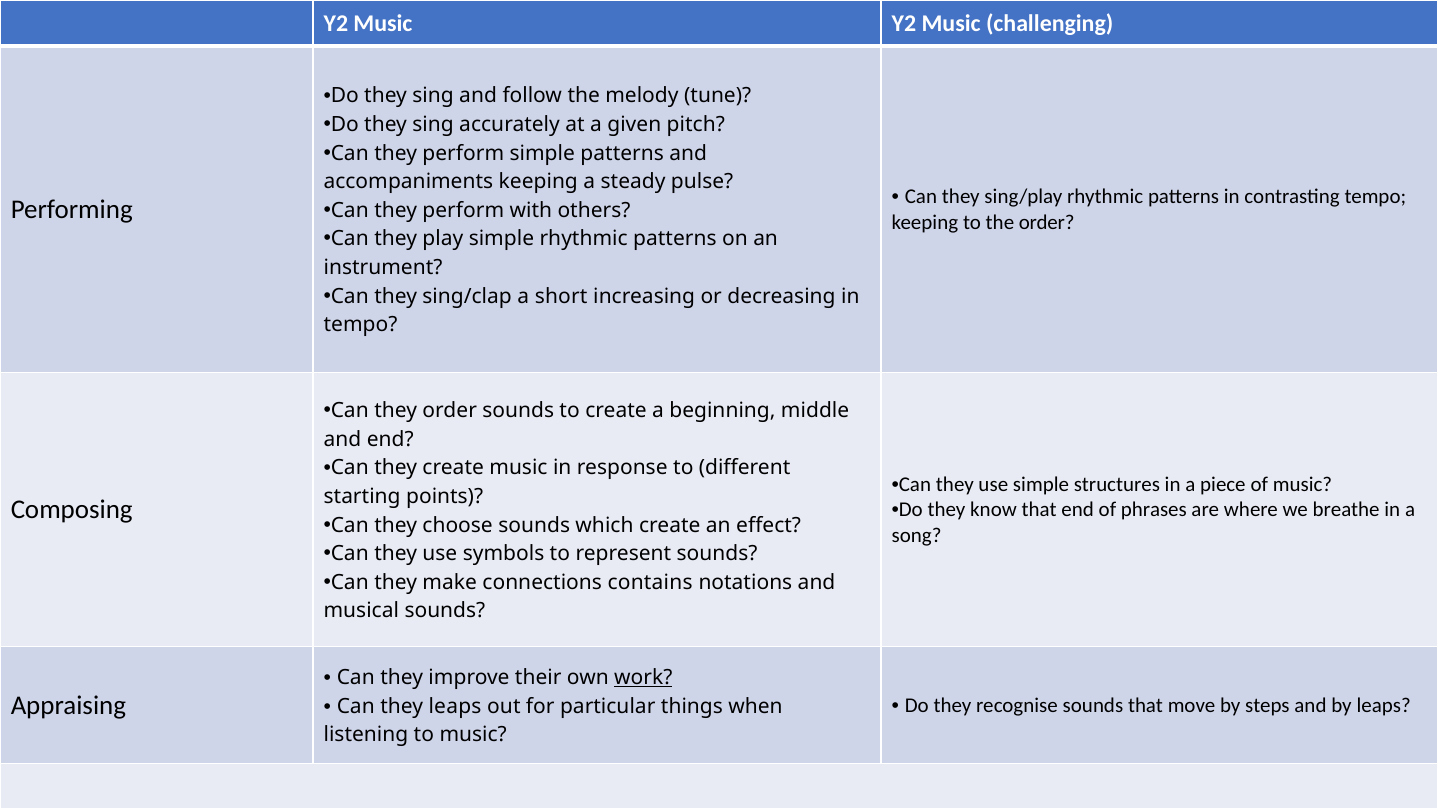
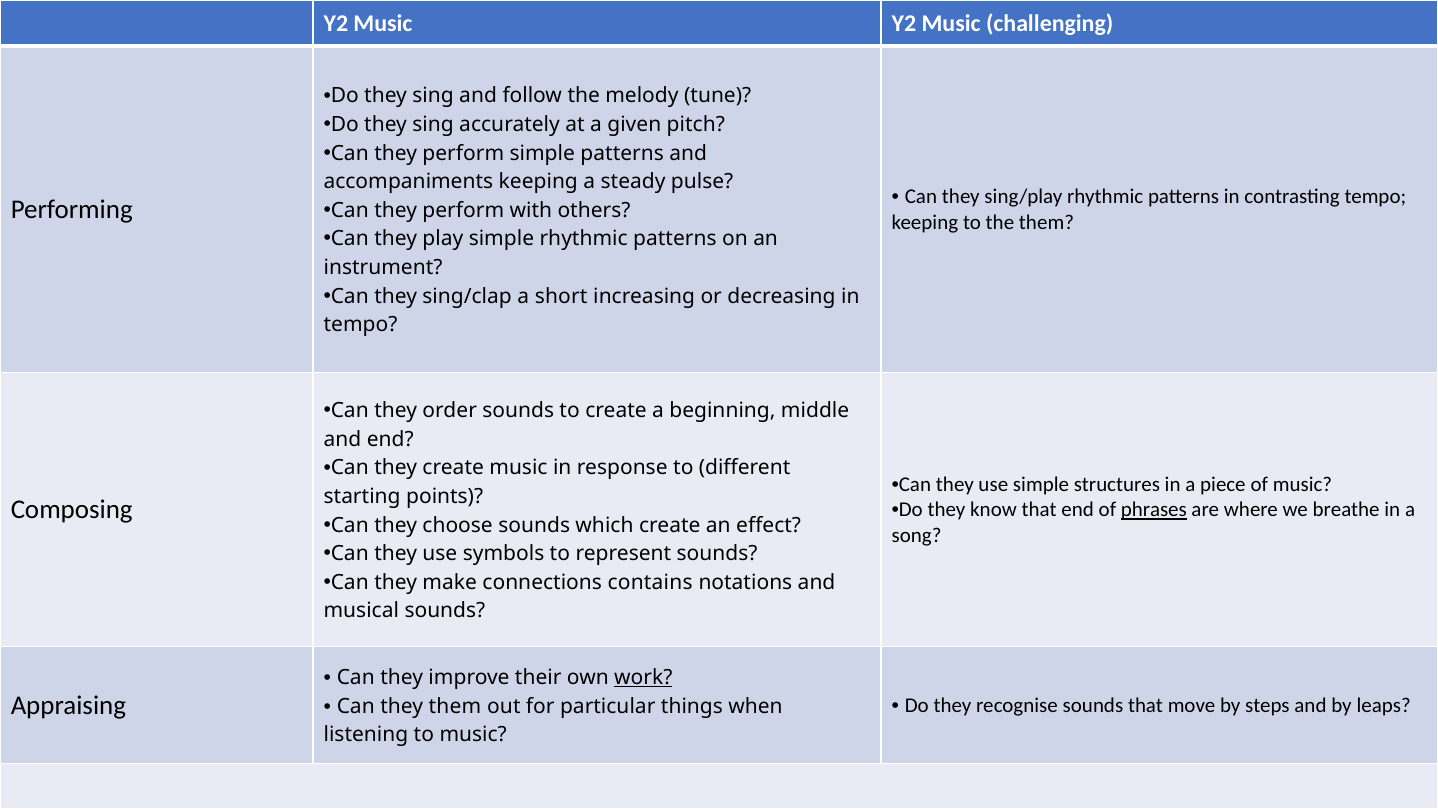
the order: order -> them (1046, 222)
phrases underline: none -> present (1154, 510)
they leaps: leaps -> them (455, 706)
